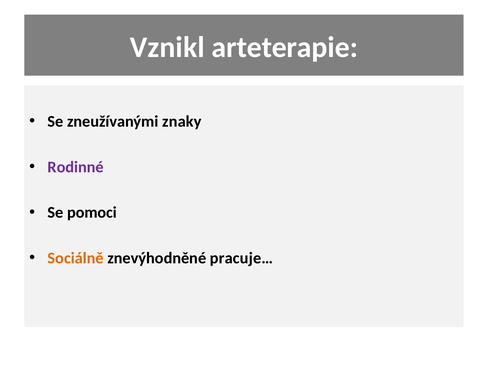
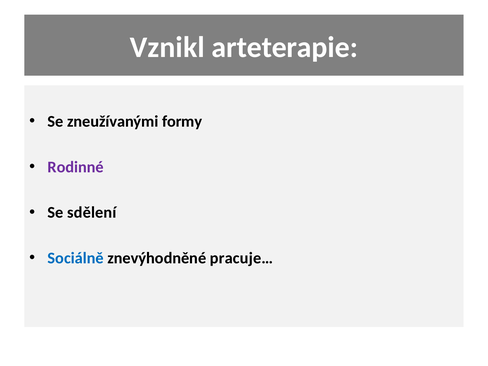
znaky: znaky -> formy (182, 122)
pomoci: pomoci -> sdělení (92, 213)
Sociálně colour: orange -> blue (76, 258)
